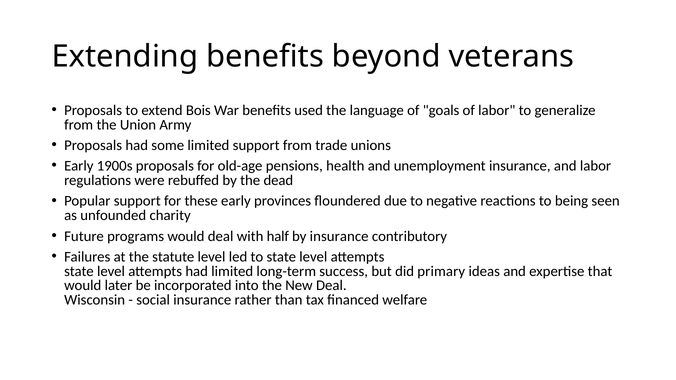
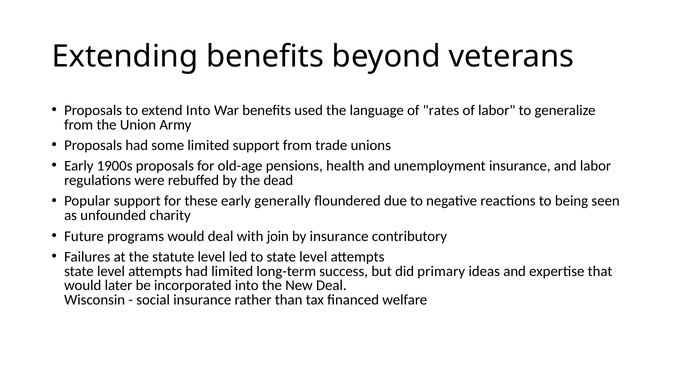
extend Bois: Bois -> Into (198, 110)
goals: goals -> rates (441, 110)
provinces: provinces -> generally (282, 201)
half: half -> join (278, 236)
